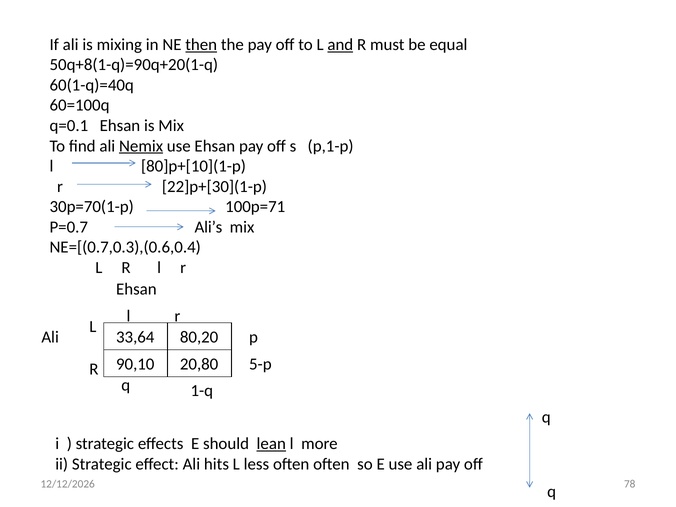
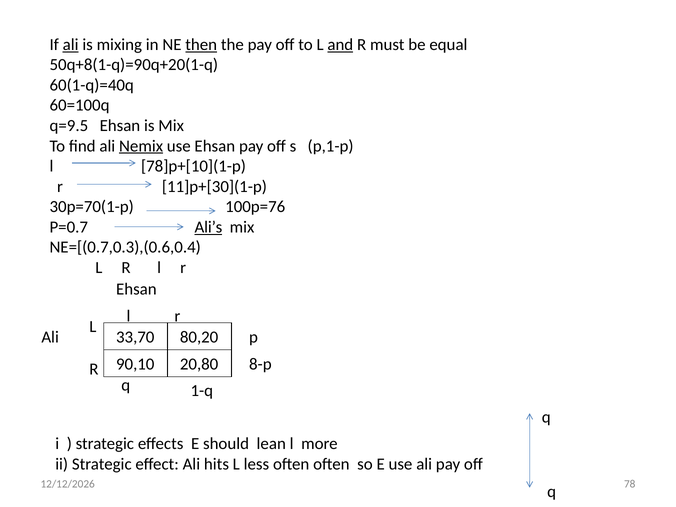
ali underline: none -> present (71, 45)
q=0.1: q=0.1 -> q=9.5 (69, 126)
80]p+[10](1-p: 80]p+[10](1-p -> 78]p+[10](1-p (193, 166)
22]p+[30](1-p: 22]p+[30](1-p -> 11]p+[30](1-p (214, 186)
100p=71: 100p=71 -> 100p=76 (255, 207)
Ali’s underline: none -> present (208, 227)
33,64: 33,64 -> 33,70 (135, 337)
5-p: 5-p -> 8-p (260, 364)
lean underline: present -> none (271, 444)
